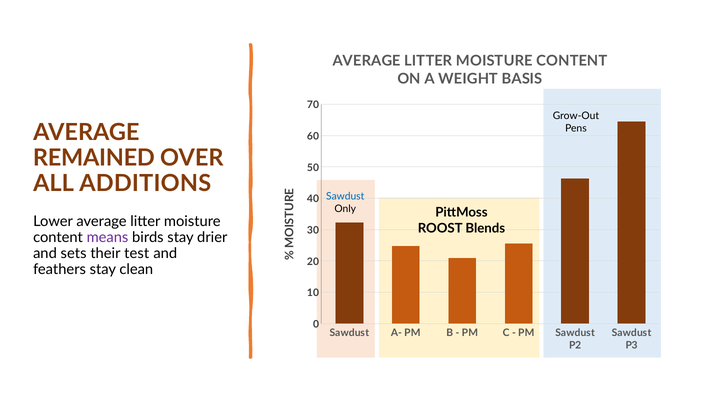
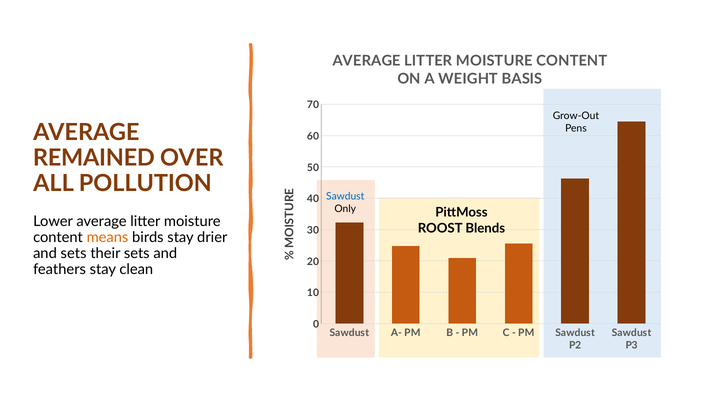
ADDITIONS: ADDITIONS -> POLLUTION (145, 183)
means colour: purple -> orange (107, 237)
their test: test -> sets (137, 253)
